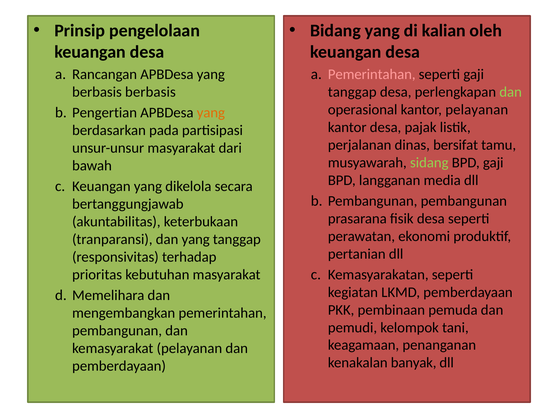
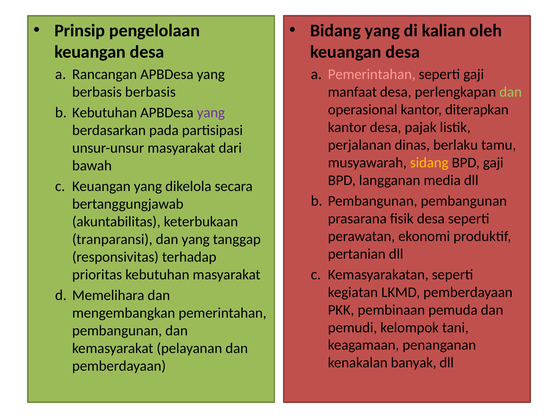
tanggap: tanggap -> manfaat (352, 92)
kantor pelayanan: pelayanan -> diterapkan (477, 110)
Pengertian: Pengertian -> Kebutuhan (105, 113)
yang colour: orange -> purple (211, 113)
bersifat: bersifat -> berlaku (456, 145)
sidang colour: light green -> yellow (429, 163)
